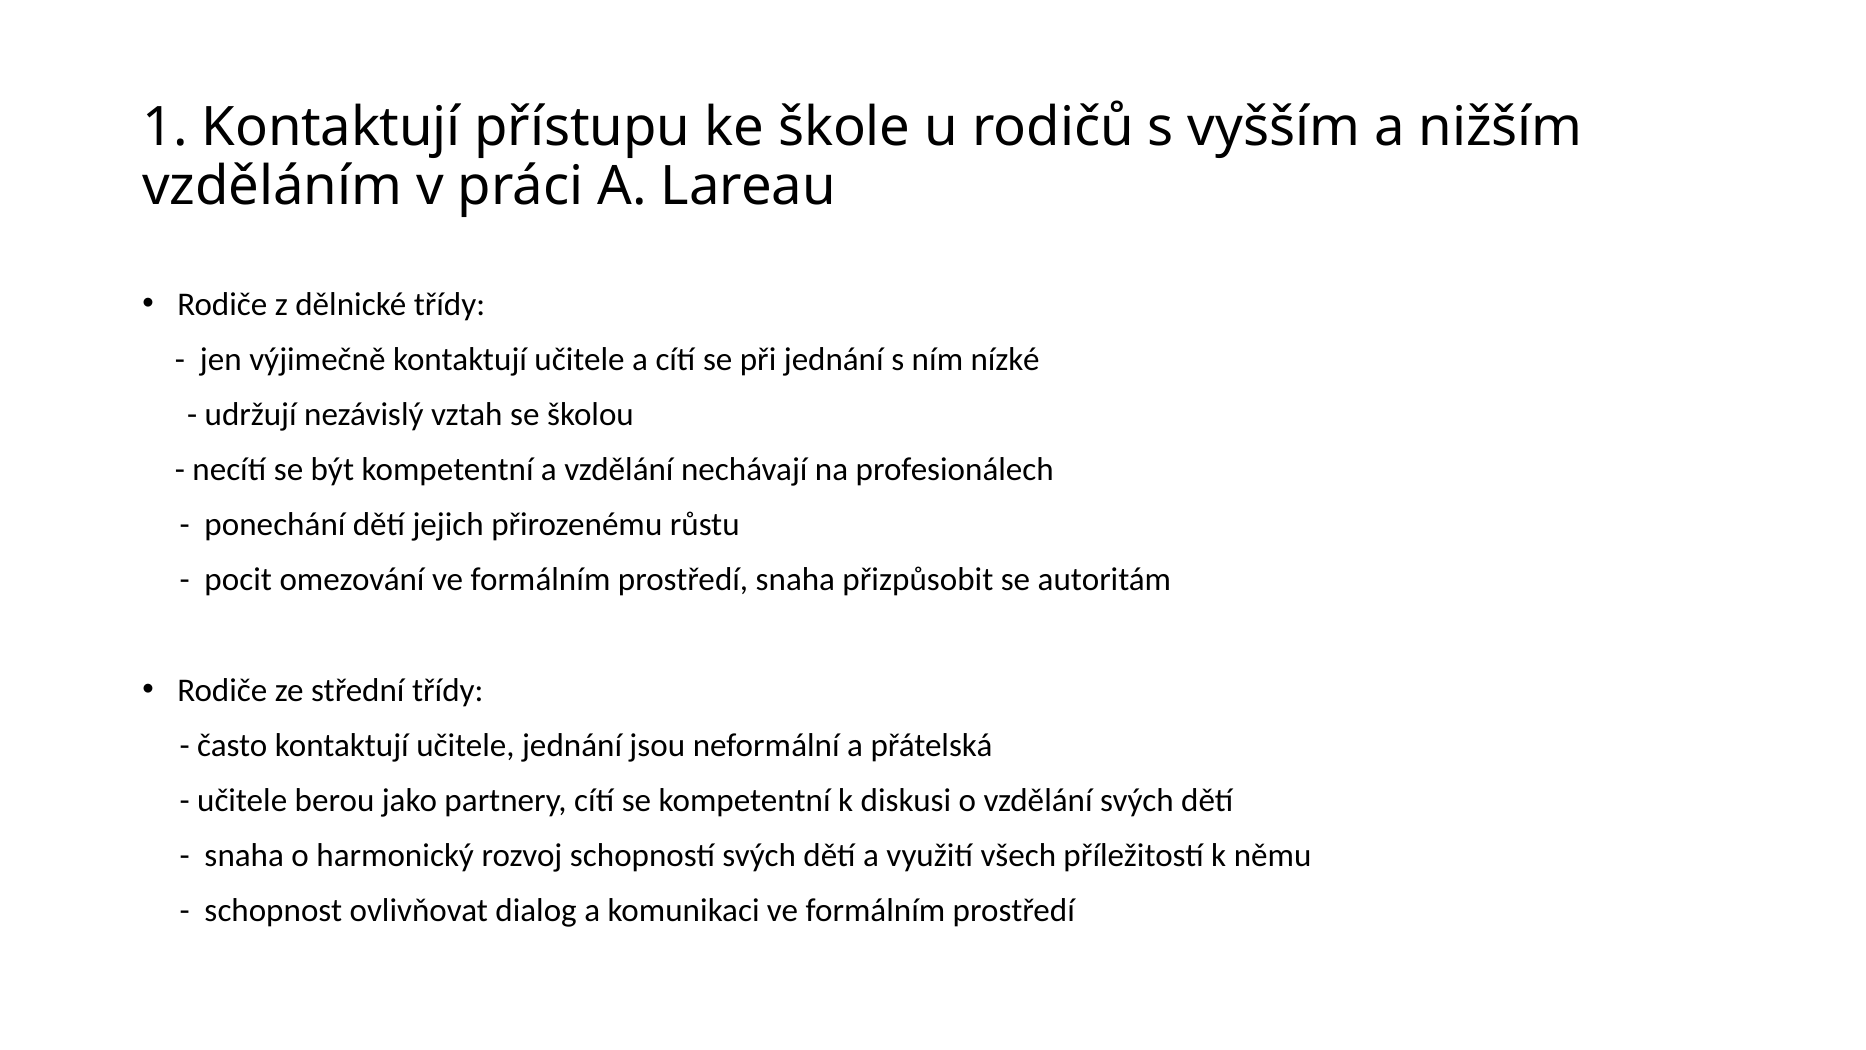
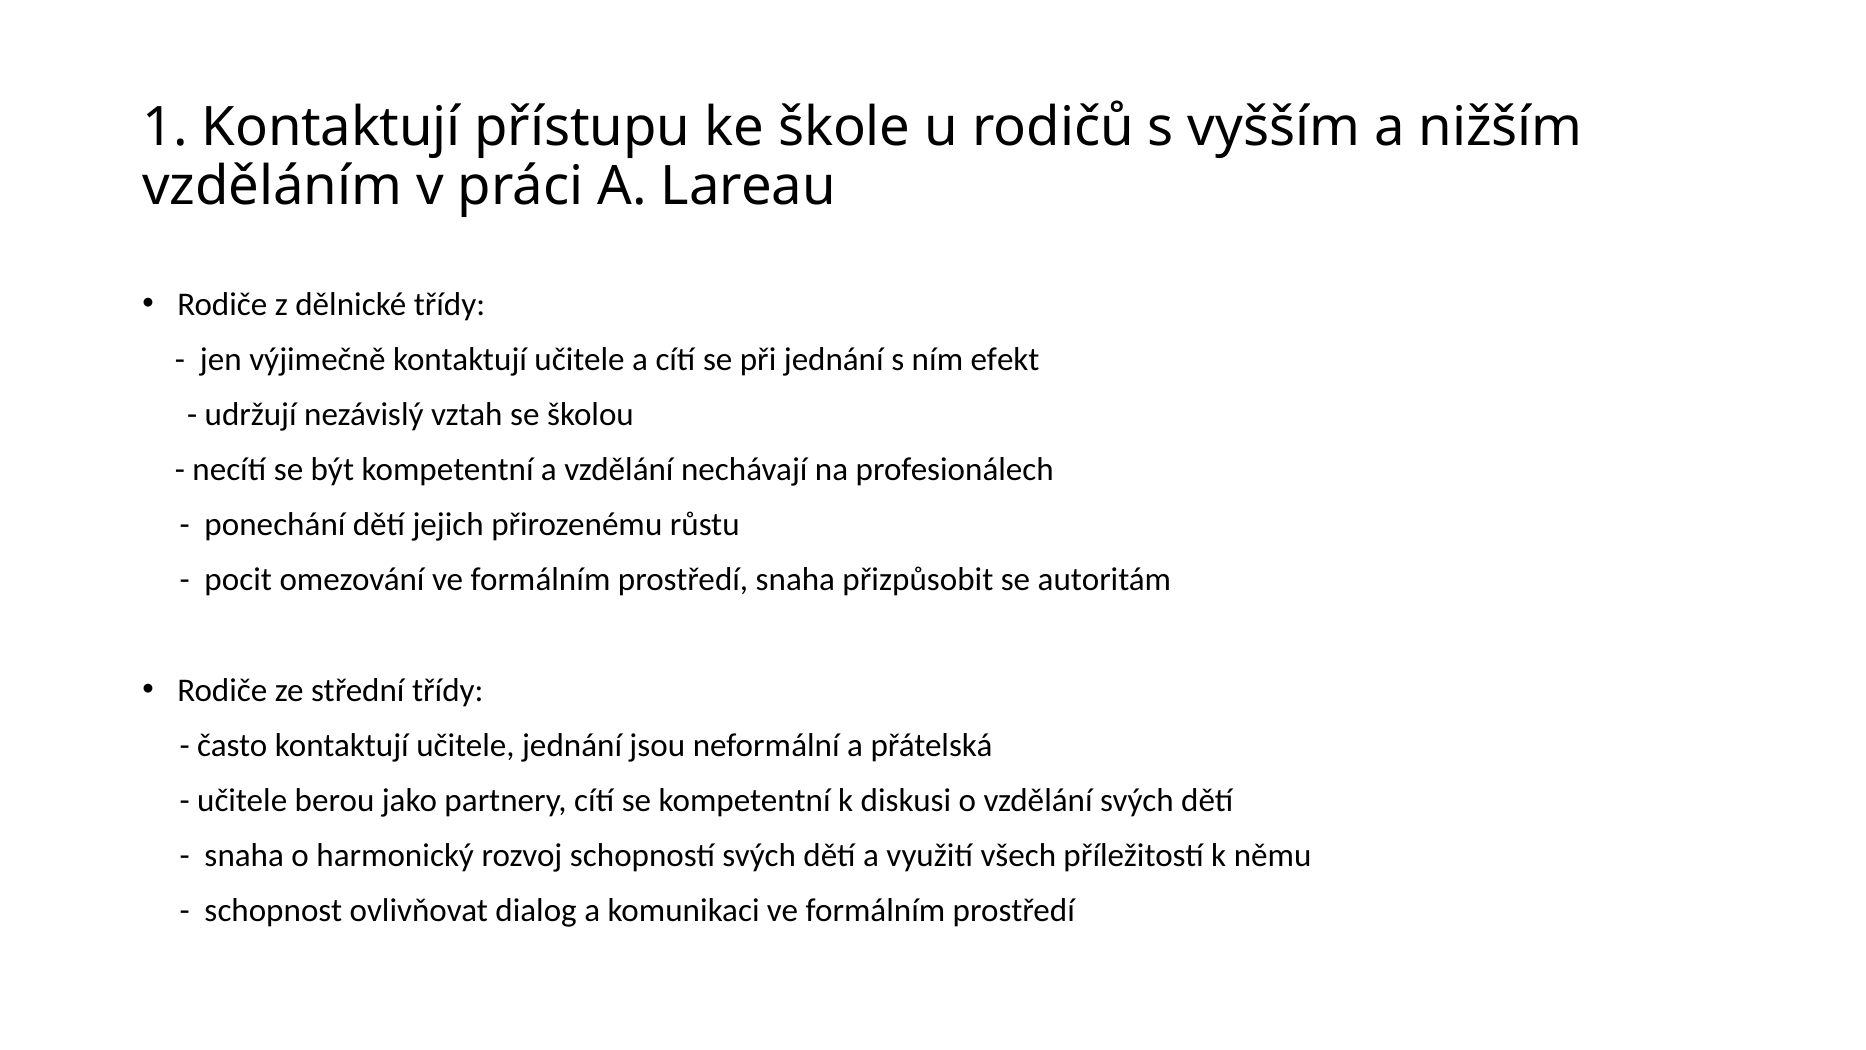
nízké: nízké -> efekt (1005, 359)
